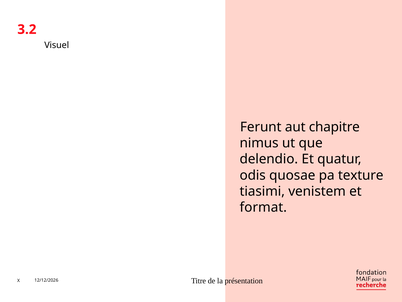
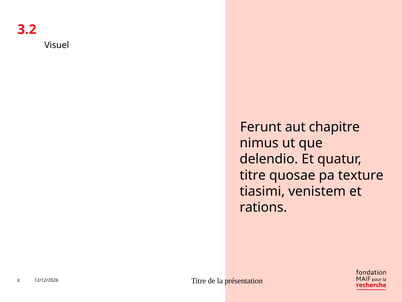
odis: odis -> titre (253, 175)
format: format -> rations (263, 207)
